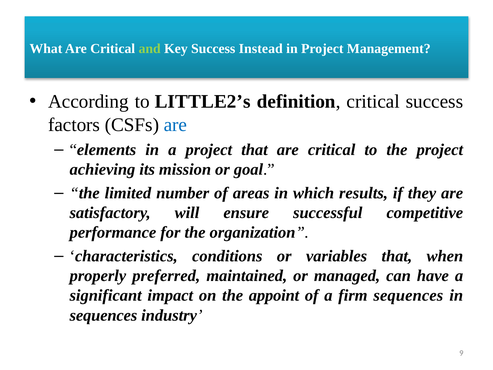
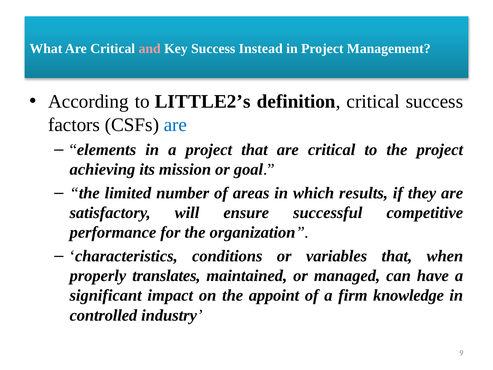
and colour: light green -> pink (150, 49)
preferred: preferred -> translates (166, 276)
firm sequences: sequences -> knowledge (409, 295)
sequences: sequences -> controlled (103, 315)
